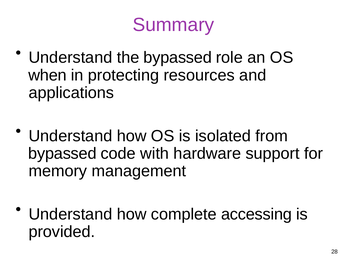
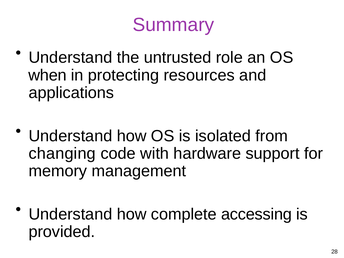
the bypassed: bypassed -> untrusted (178, 58)
bypassed: bypassed -> changing (62, 153)
